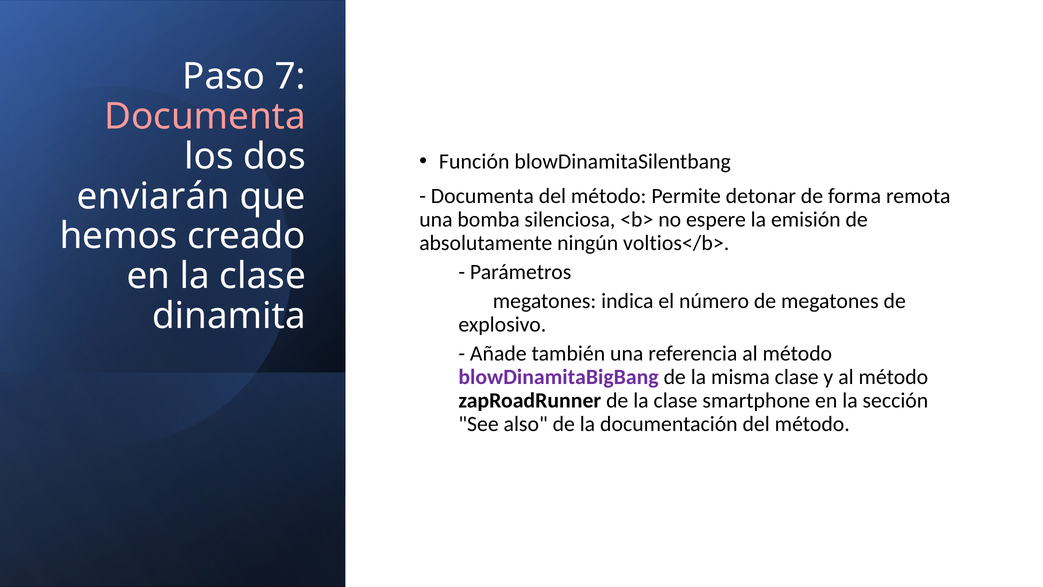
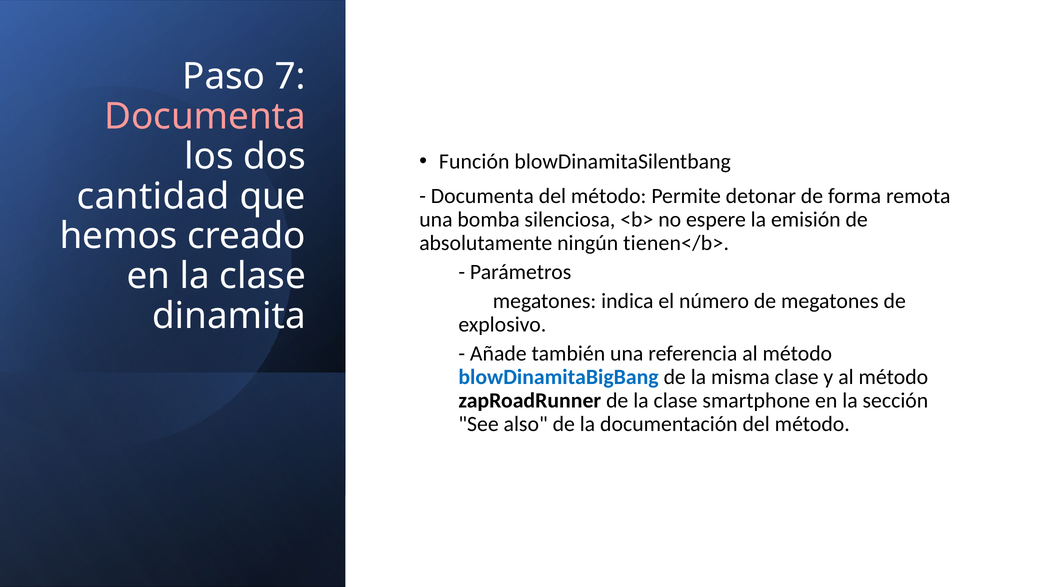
enviarán: enviarán -> cantidad (153, 196)
voltios</b>: voltios</b> -> tienen</b> (676, 243)
blowDinamitaBigBang colour: purple -> blue (559, 377)
